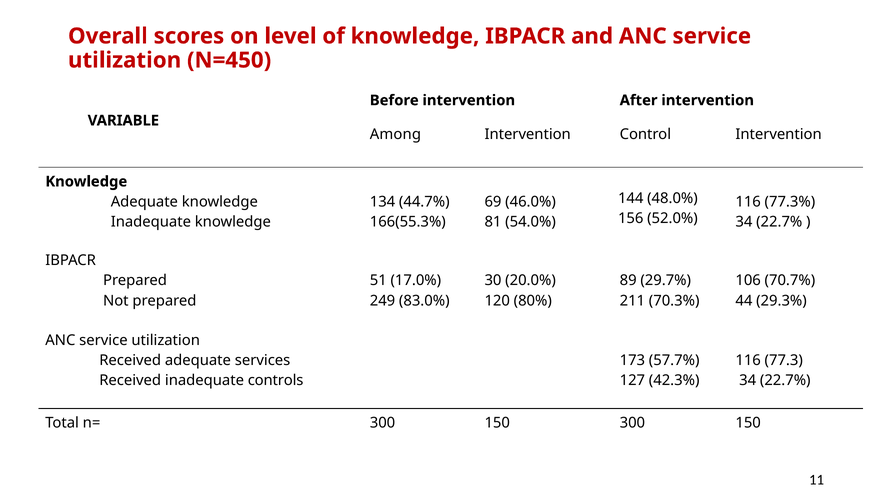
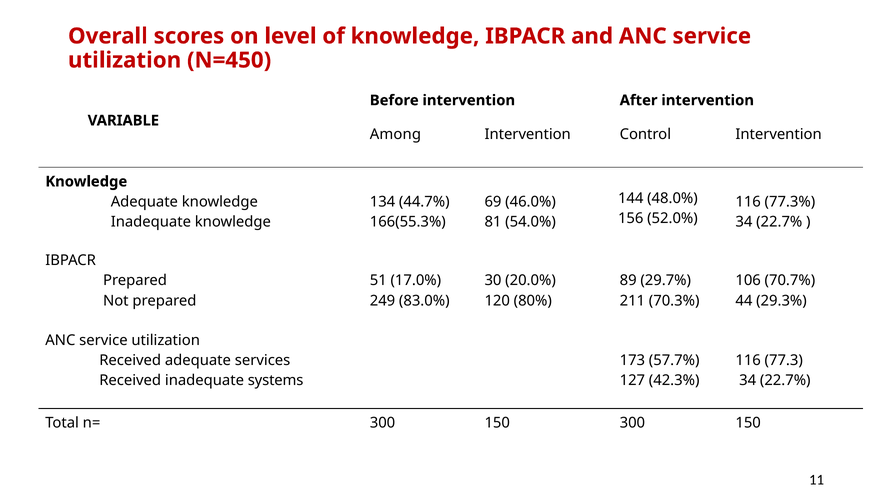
controls: controls -> systems (276, 380)
